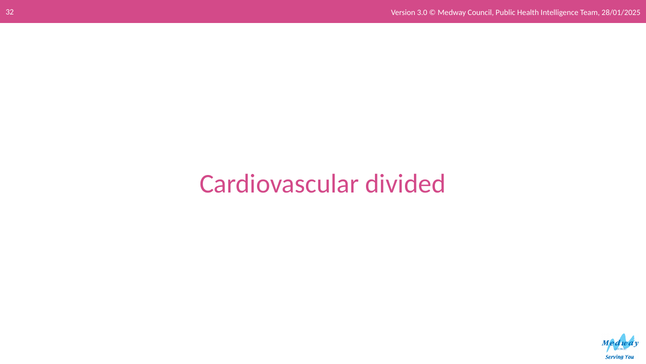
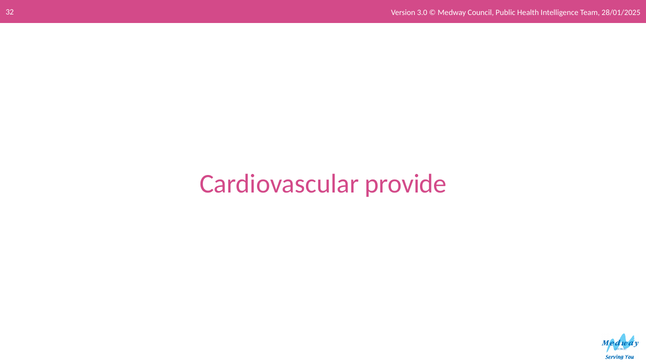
divided: divided -> provide (406, 184)
